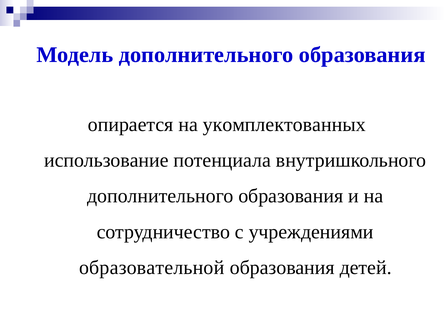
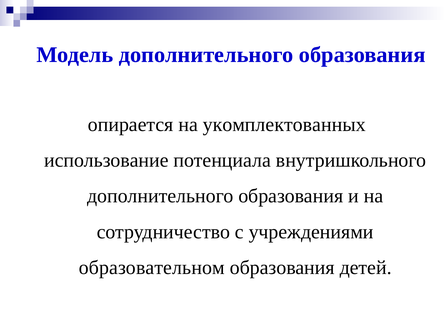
образовательной: образовательной -> образовательном (152, 268)
